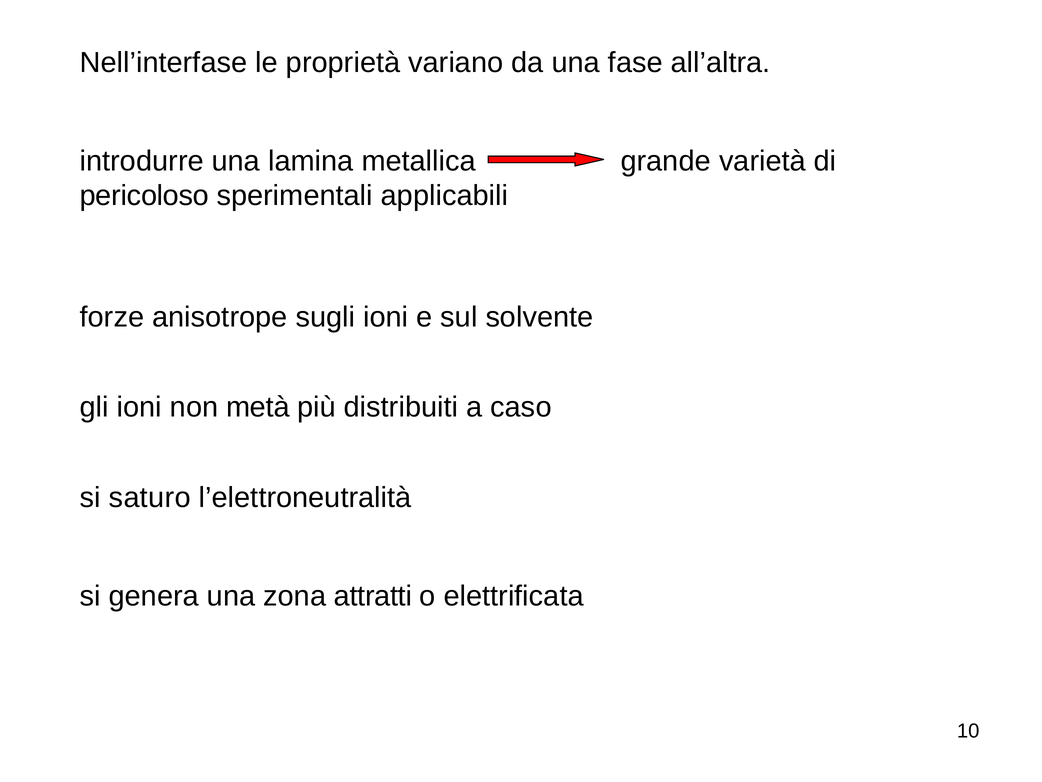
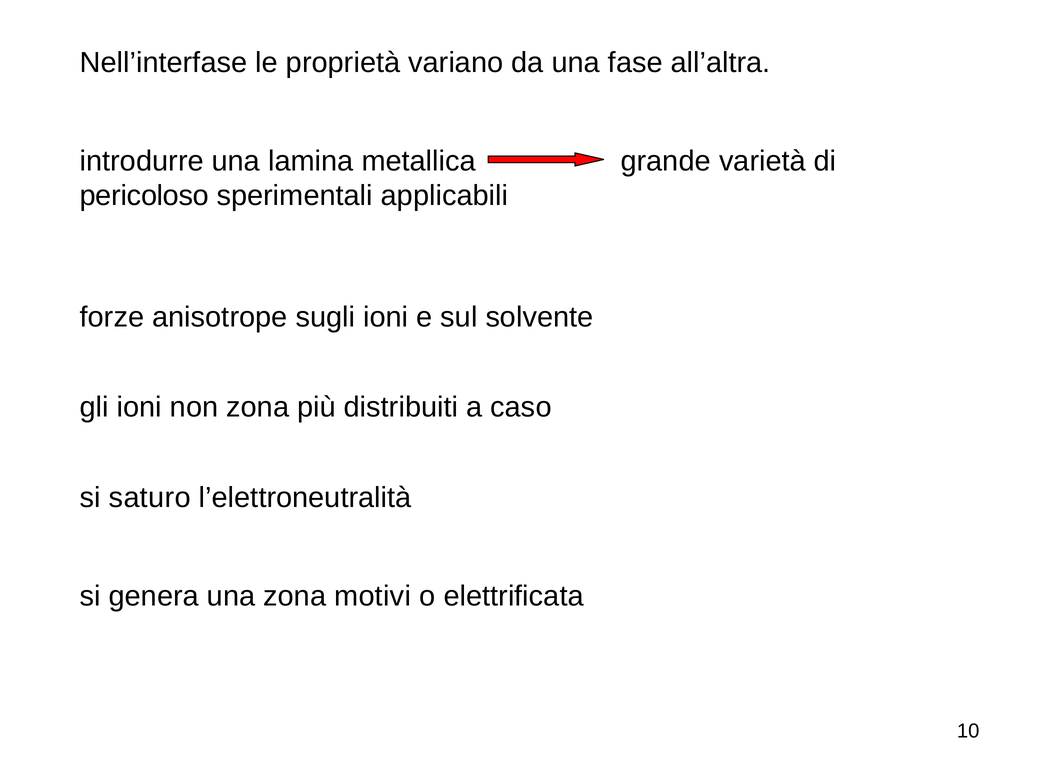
non metà: metà -> zona (258, 407)
attratti: attratti -> motivi (373, 596)
